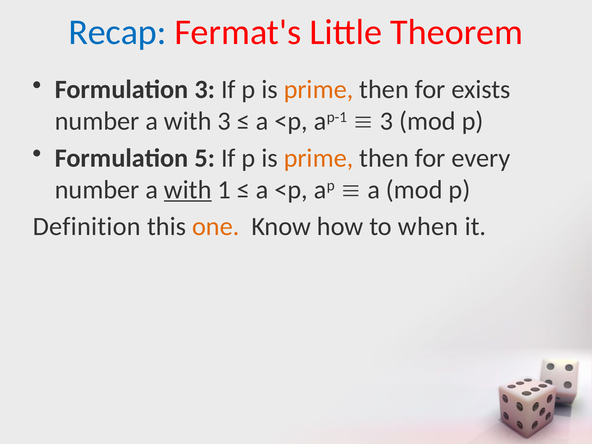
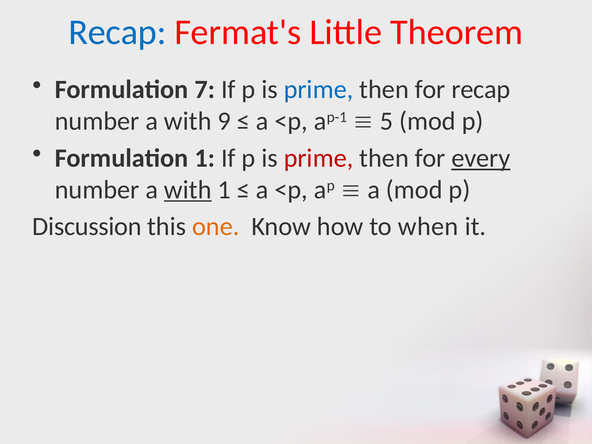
Formulation 3: 3 -> 7 (205, 90)
prime colour: orange -> blue (319, 90)
for exists: exists -> recap (481, 90)
with 3: 3 -> 9 (224, 121)
3: 3 -> 5 (386, 121)
Formulation 5: 5 -> 1 (205, 158)
prime colour: orange -> red (319, 158)
every underline: none -> present (481, 158)
Definition: Definition -> Discussion (87, 227)
